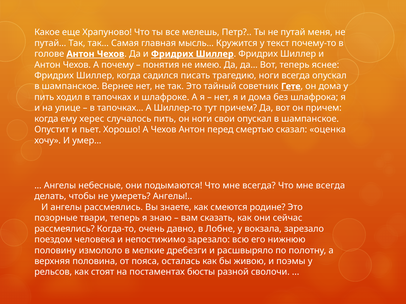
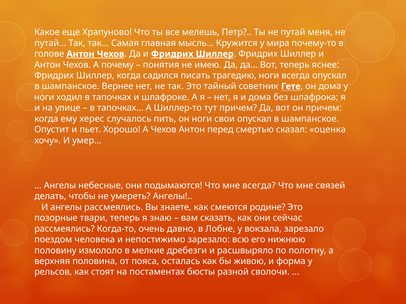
текст: текст -> мира (278, 43)
пить: пить -> ноги (44, 97)
всегда: всегда -> связей (330, 186)
поэмы: поэмы -> форма (291, 262)
